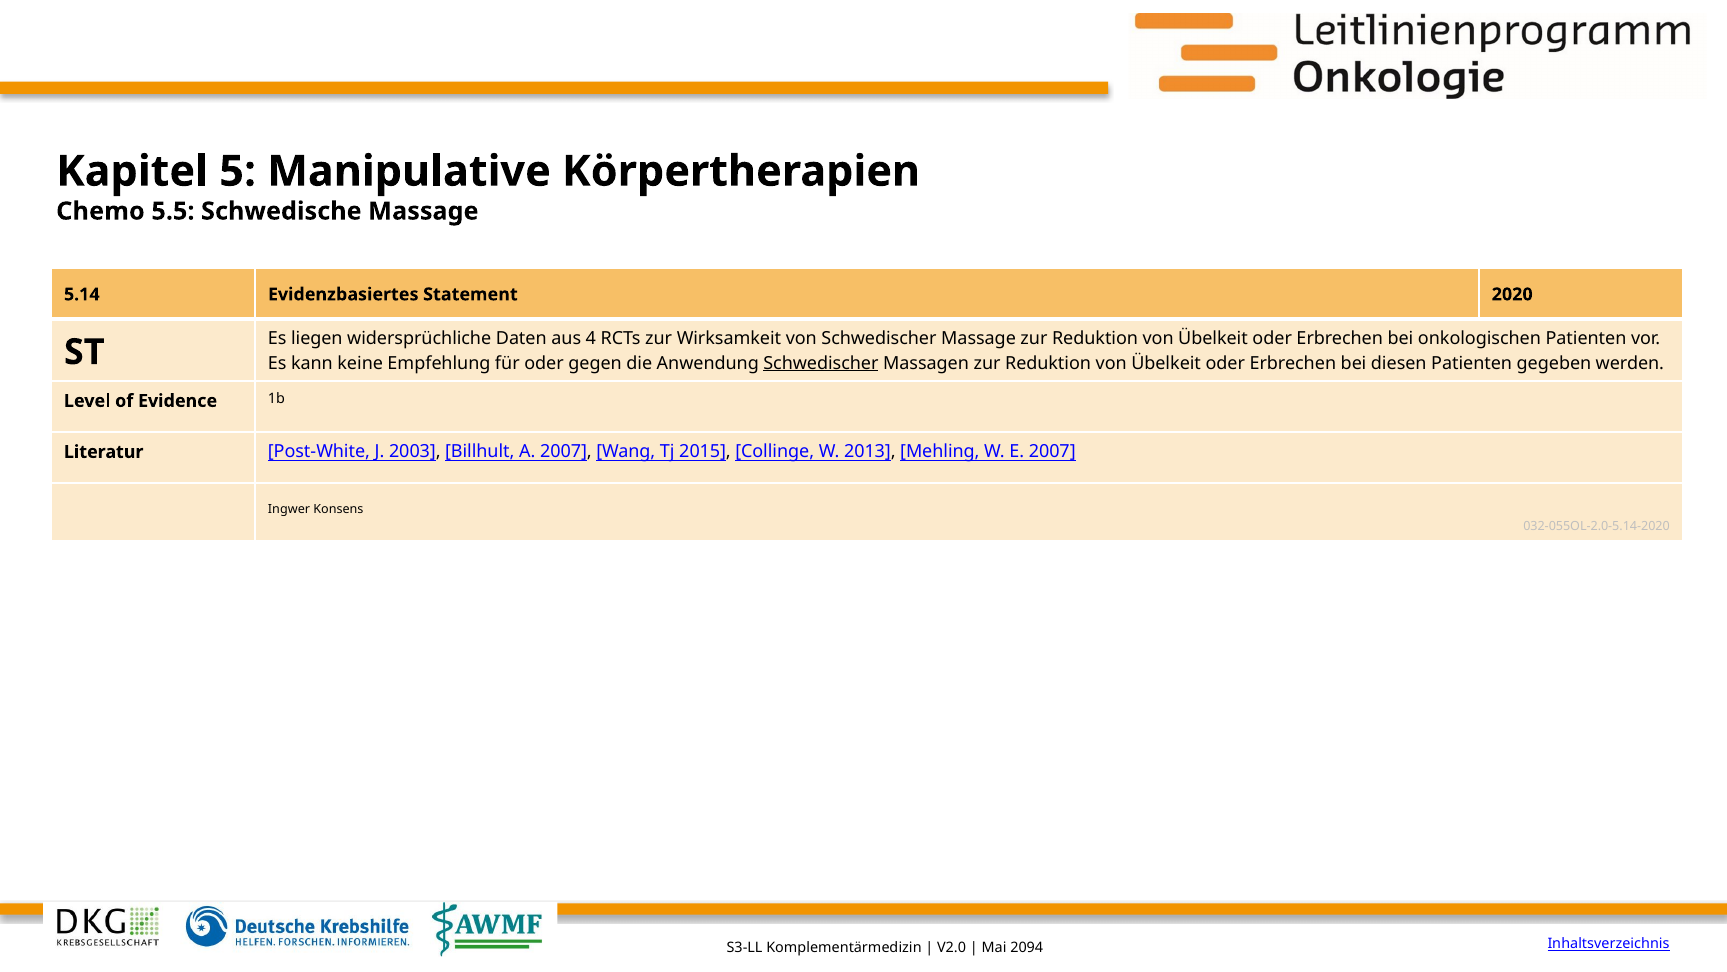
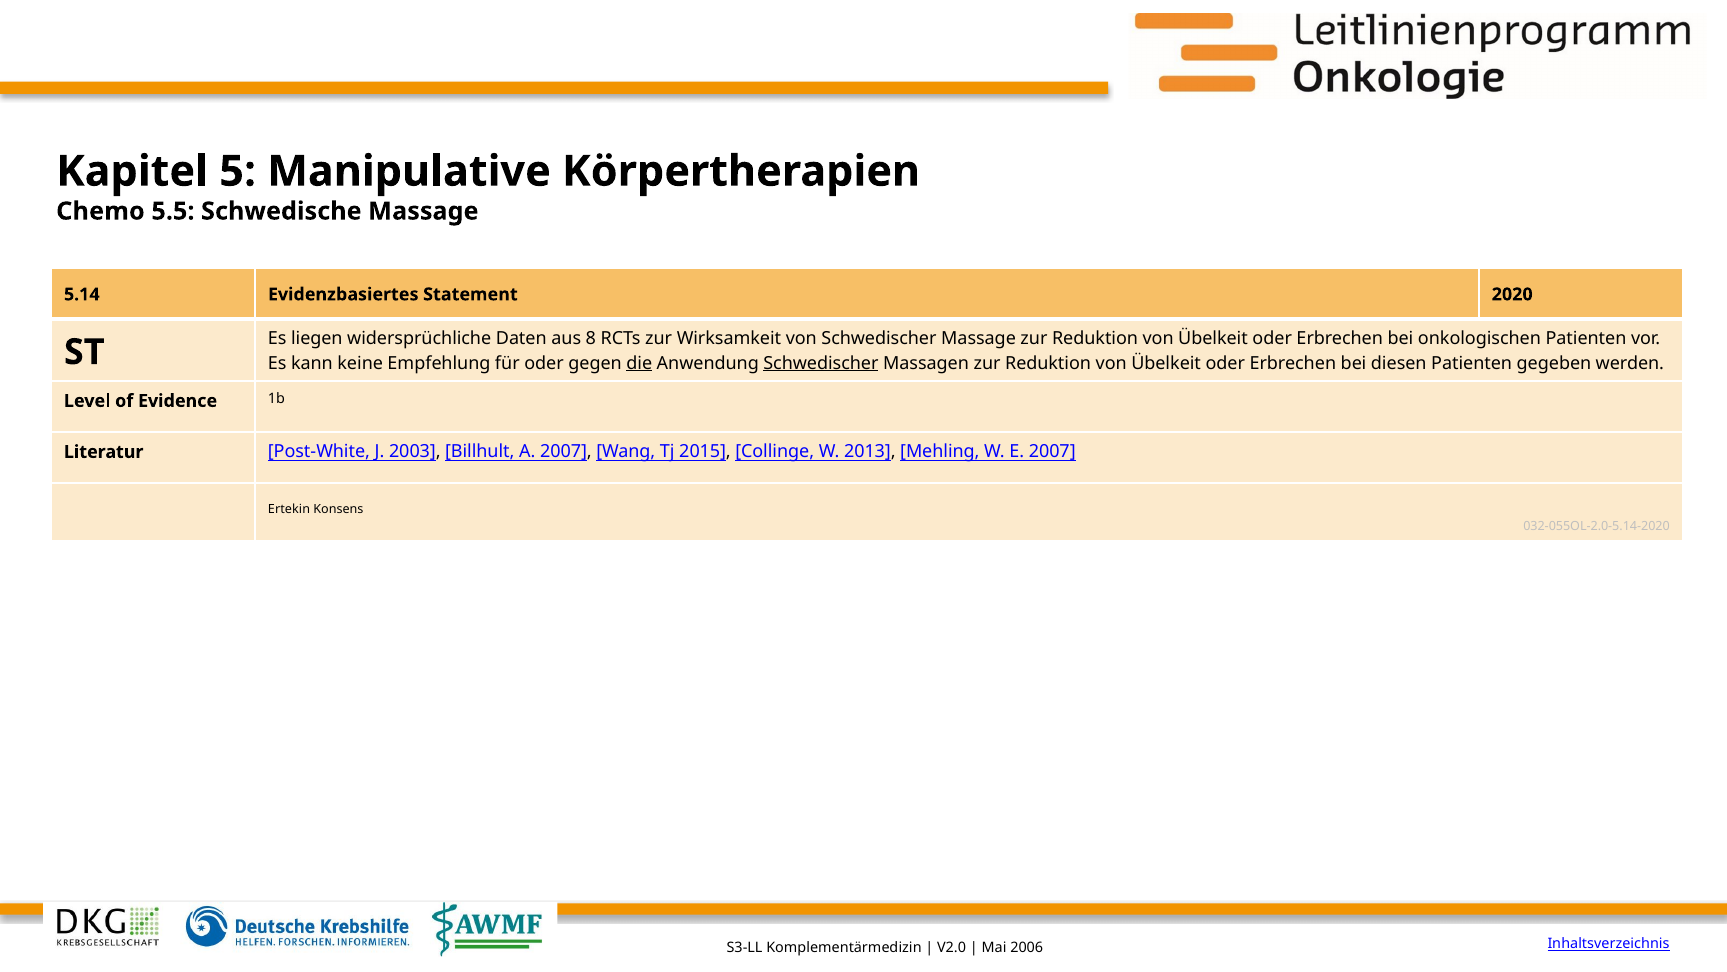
4: 4 -> 8 (591, 338)
die underline: none -> present (639, 363)
Ingwer: Ingwer -> Ertekin (289, 509)
2094: 2094 -> 2006 (1027, 947)
